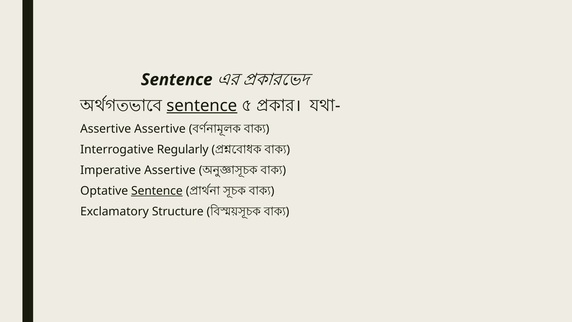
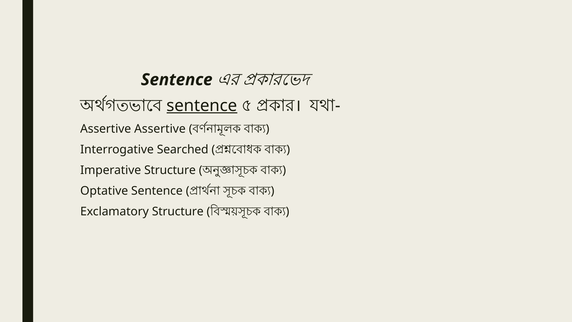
Regularly: Regularly -> Searched (183, 149)
Imperative Assertive: Assertive -> Structure (170, 170)
Sentence underline: present -> none (157, 191)
